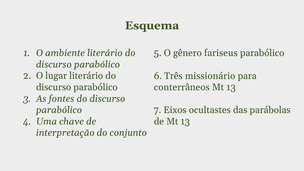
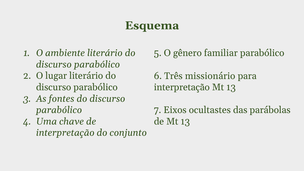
fariseus: fariseus -> familiar (221, 53)
conterrâneos: conterrâneos -> interpretação (182, 87)
